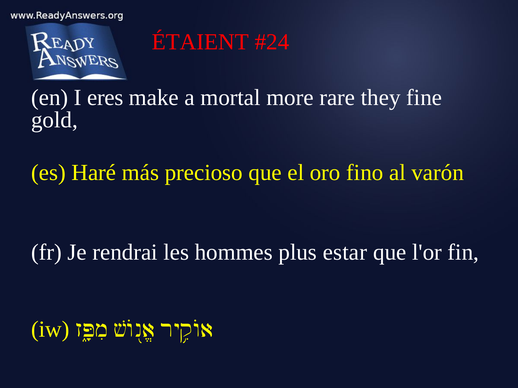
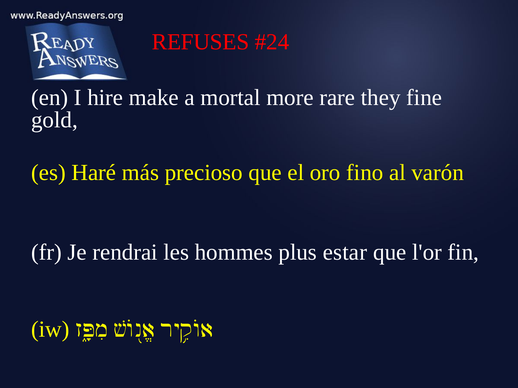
ÉTAIENT: ÉTAIENT -> REFUSES (201, 42)
eres: eres -> hire (105, 98)
